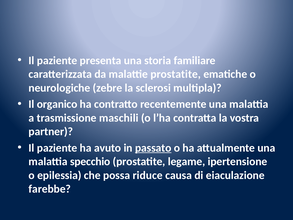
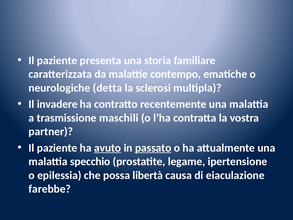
malattie prostatite: prostatite -> contempo (176, 74)
zebre: zebre -> detta (107, 88)
organico: organico -> invadere (57, 104)
avuto underline: none -> present (108, 148)
riduce: riduce -> libertà (148, 175)
